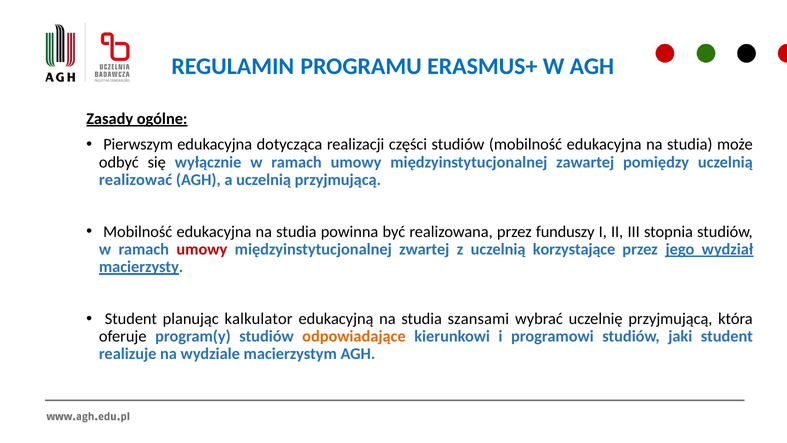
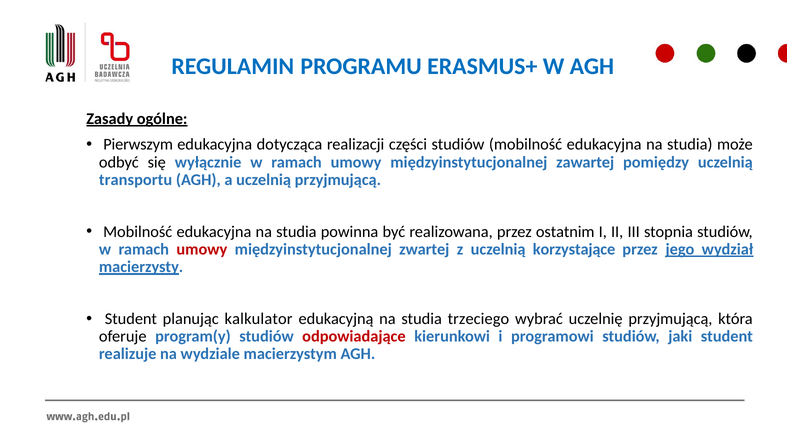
realizować: realizować -> transportu (136, 180)
funduszy: funduszy -> ostatnim (565, 231)
szansami: szansami -> trzeciego (478, 318)
odpowiadające colour: orange -> red (354, 336)
